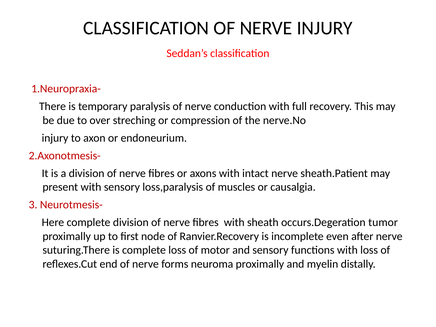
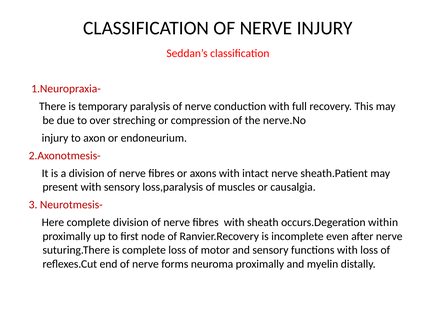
tumor: tumor -> within (383, 223)
